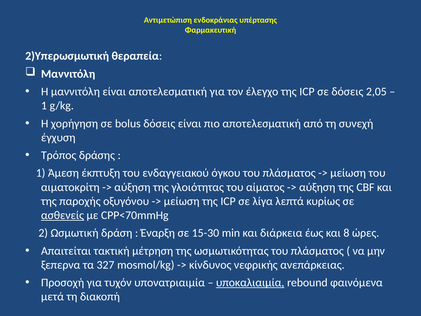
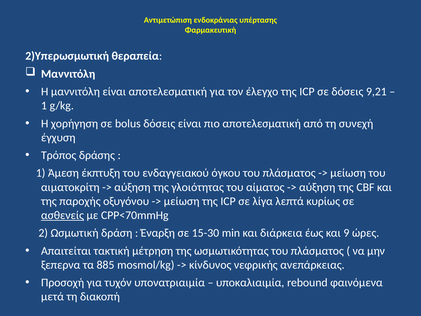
2,05: 2,05 -> 9,21 (376, 92)
8: 8 -> 9 (346, 233)
327: 327 -> 885 (106, 265)
υποκαλιαιμία underline: present -> none (250, 283)
